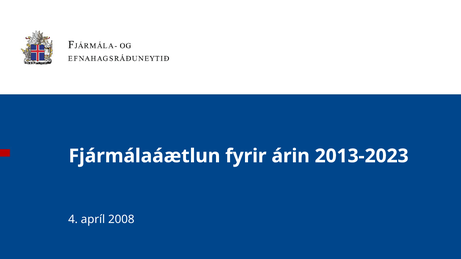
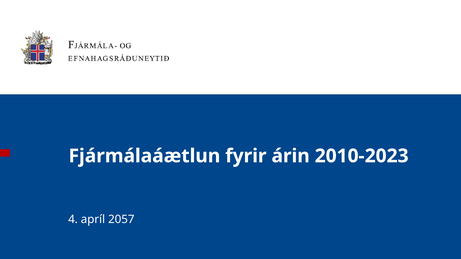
2013-2023: 2013-2023 -> 2010-2023 (362, 156)
2008: 2008 -> 2057 (121, 220)
